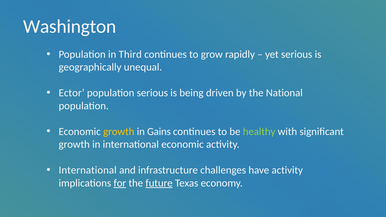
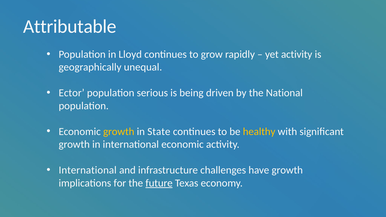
Washington: Washington -> Attributable (70, 27)
Third: Third -> Lloyd (130, 54)
yet serious: serious -> activity (297, 54)
Gains: Gains -> State (159, 132)
healthy colour: light green -> yellow (259, 132)
have activity: activity -> growth (287, 170)
for underline: present -> none (120, 183)
